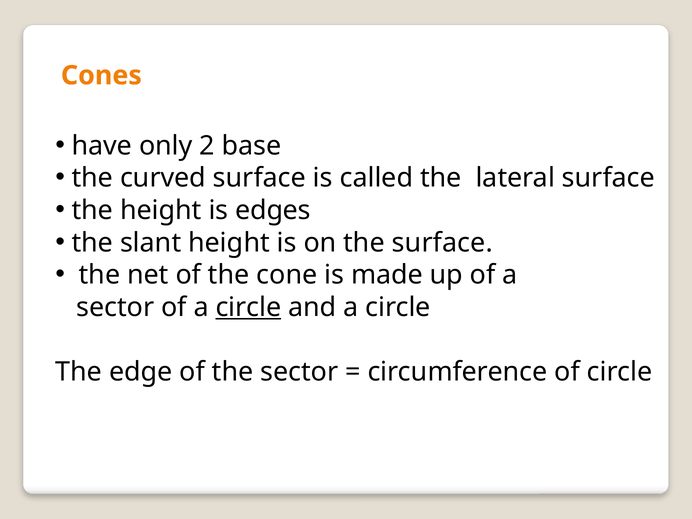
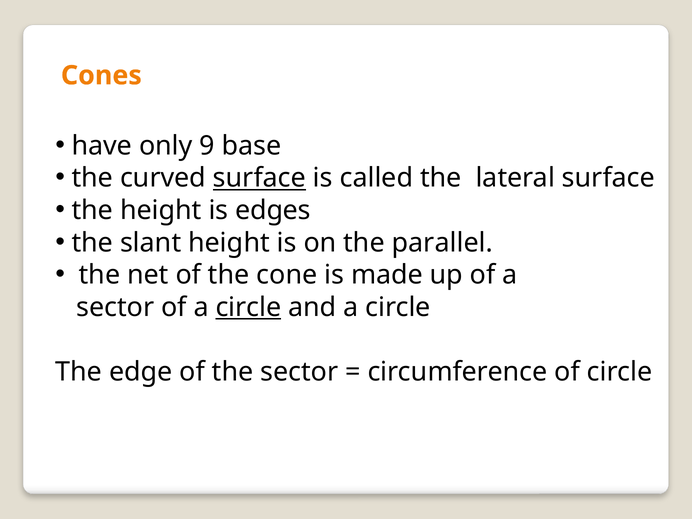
2: 2 -> 9 (207, 146)
surface underline: none -> present (259, 178)
the surface: surface -> parallel (442, 243)
